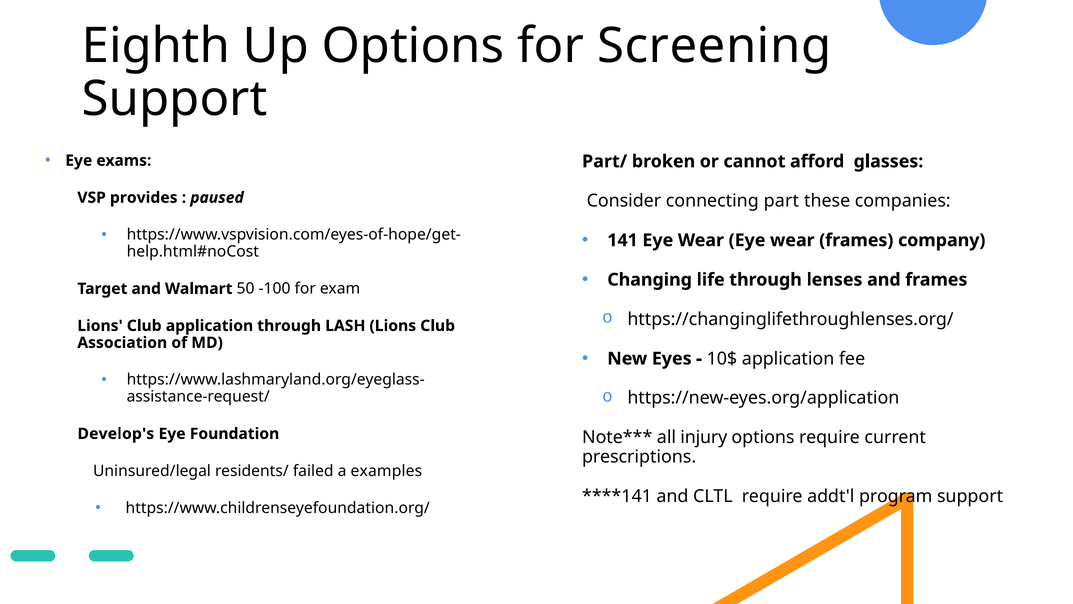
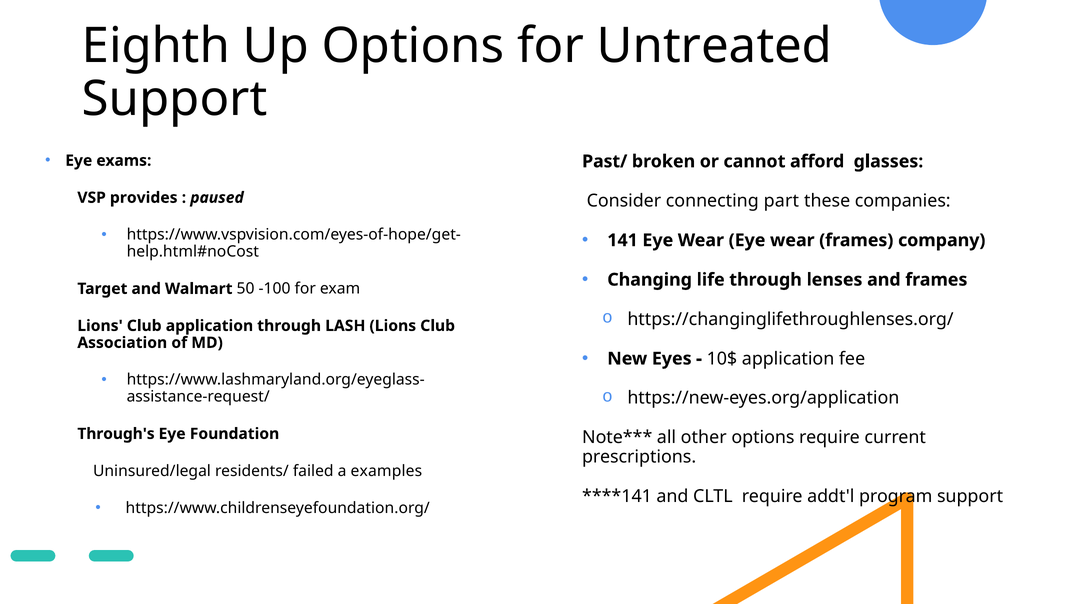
Screening: Screening -> Untreated (715, 46)
Part/: Part/ -> Past/ (605, 161)
Develop's: Develop's -> Through's (116, 433)
injury: injury -> other (704, 437)
